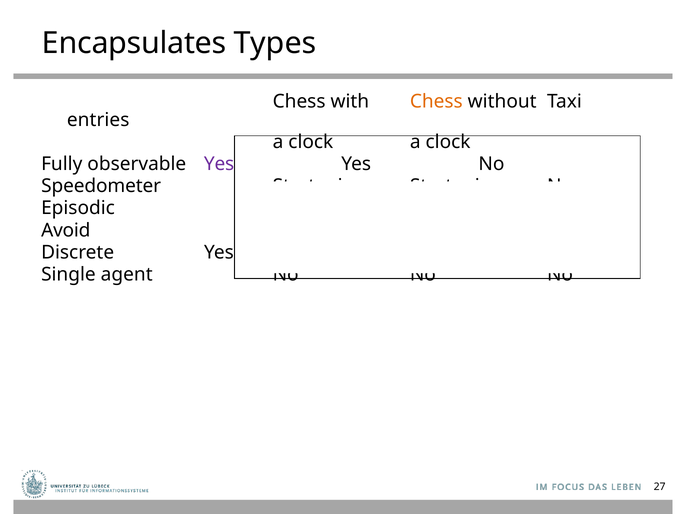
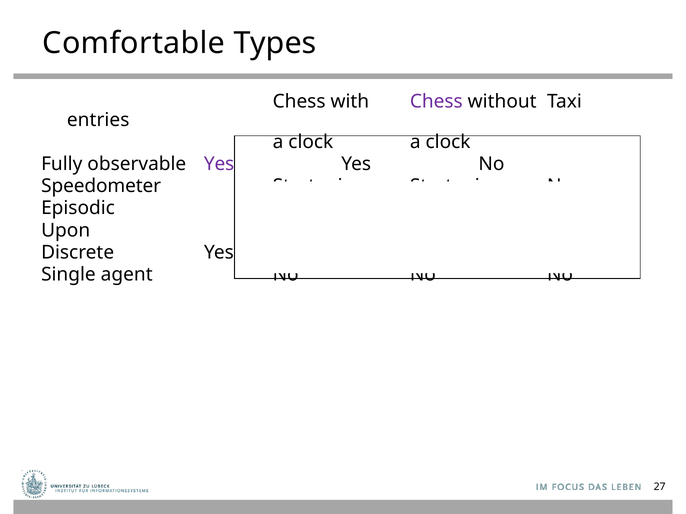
Encapsulates: Encapsulates -> Comfortable (134, 43)
Chess colour: orange -> purple (436, 102)
Avoid: Avoid -> Upon (66, 230)
